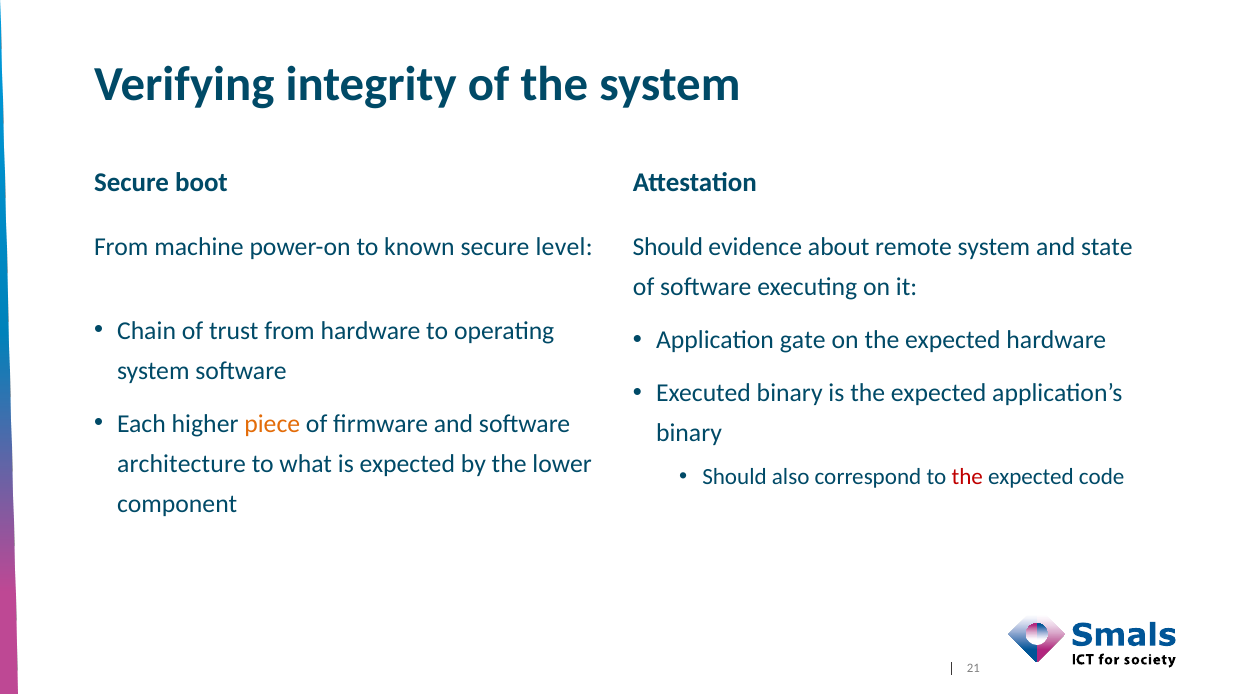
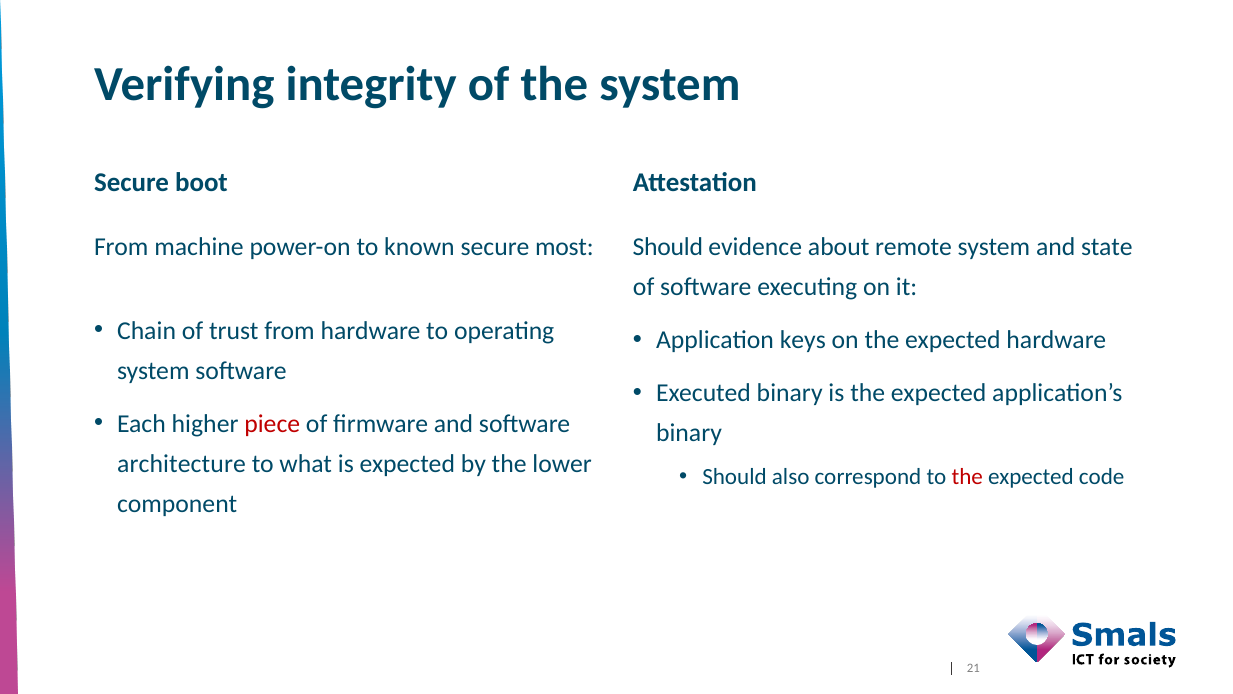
level: level -> most (564, 247)
gate: gate -> keys (803, 340)
piece colour: orange -> red (272, 424)
